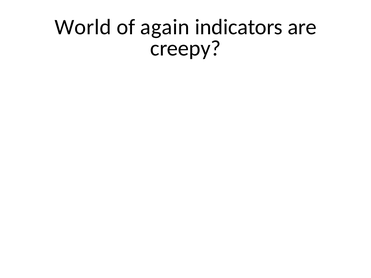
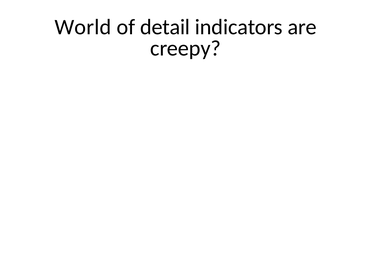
again: again -> detail (165, 27)
